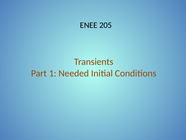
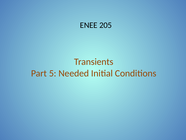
1: 1 -> 5 (53, 73)
